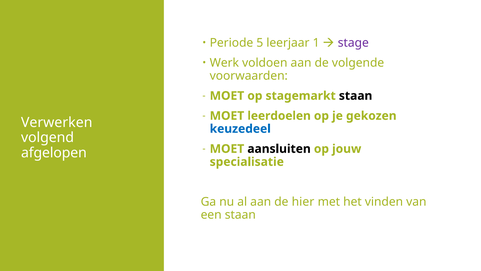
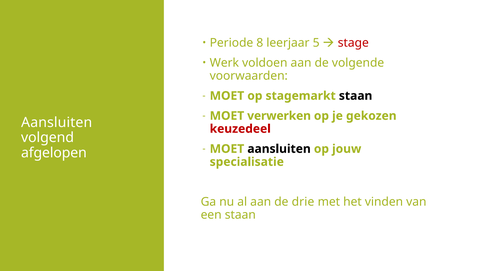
5: 5 -> 8 (260, 43)
1: 1 -> 5 (316, 43)
stage colour: purple -> red (353, 43)
leerdoelen: leerdoelen -> verwerken (279, 116)
Verwerken: Verwerken -> Aansluiten (57, 122)
keuzedeel colour: blue -> red (240, 129)
hier: hier -> drie (303, 202)
